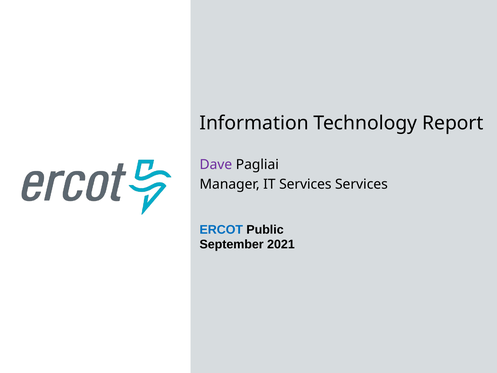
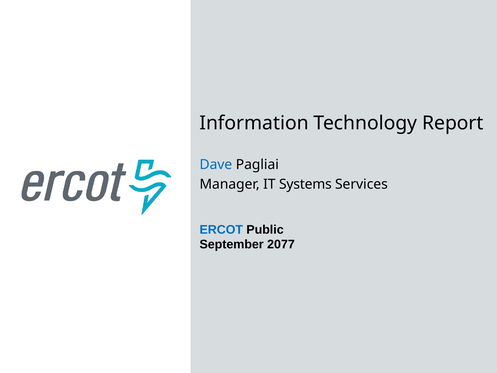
Dave colour: purple -> blue (216, 165)
IT Services: Services -> Systems (305, 184)
2021: 2021 -> 2077 (281, 244)
